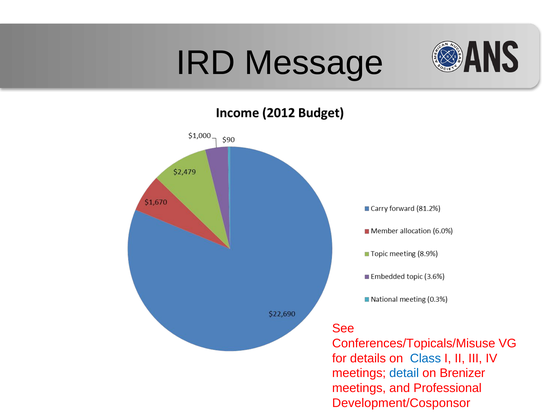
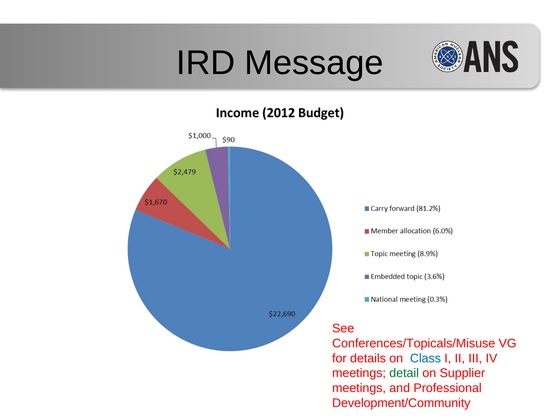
detail colour: blue -> green (404, 373)
Brenizer: Brenizer -> Supplier (462, 373)
Development/Cosponsor: Development/Cosponsor -> Development/Community (401, 403)
